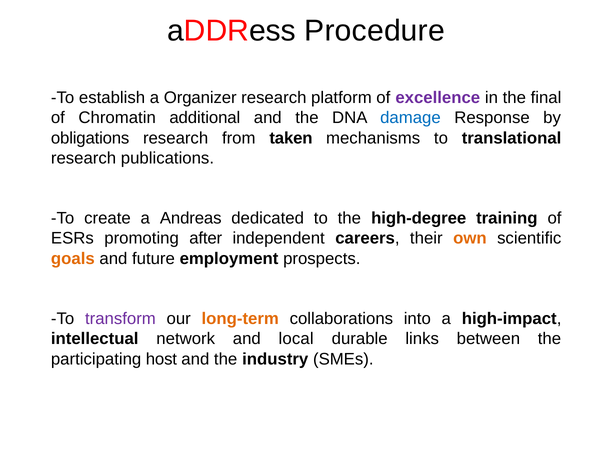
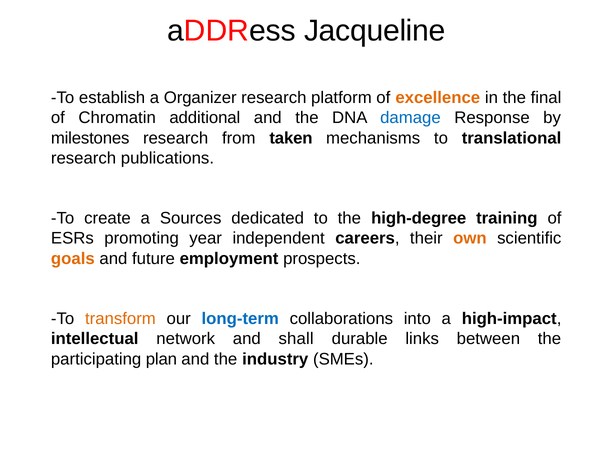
Procedure: Procedure -> Jacqueline (375, 31)
excellence colour: purple -> orange (438, 98)
obligations: obligations -> milestones (90, 138)
Andreas: Andreas -> Sources (191, 218)
after: after -> year (206, 239)
transform colour: purple -> orange (120, 319)
long-term colour: orange -> blue (240, 319)
local: local -> shall (296, 339)
host: host -> plan (161, 359)
